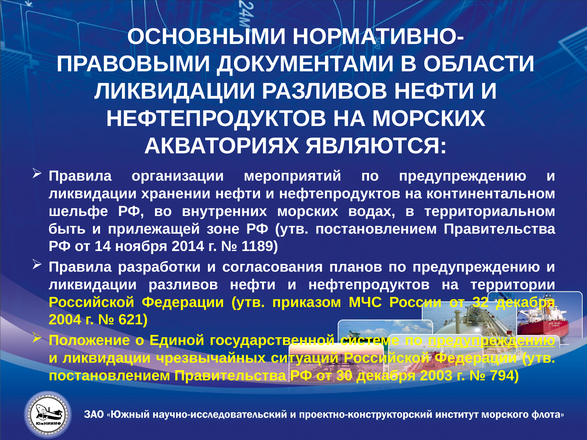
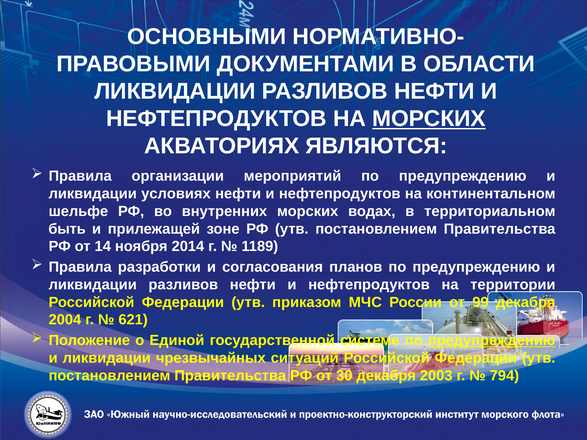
МОРСКИХ underline: none -> present (429, 119)
хранении: хранении -> условиях (176, 194)
32: 32 -> 99 (480, 302)
